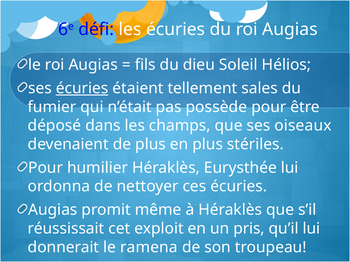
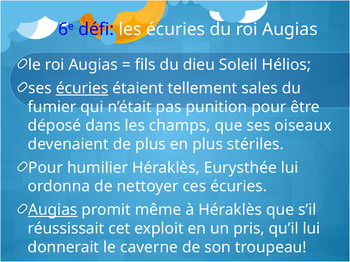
possède: possède -> punition (216, 107)
Augias underline: none -> present (53, 210)
ramena: ramena -> caverne (149, 248)
